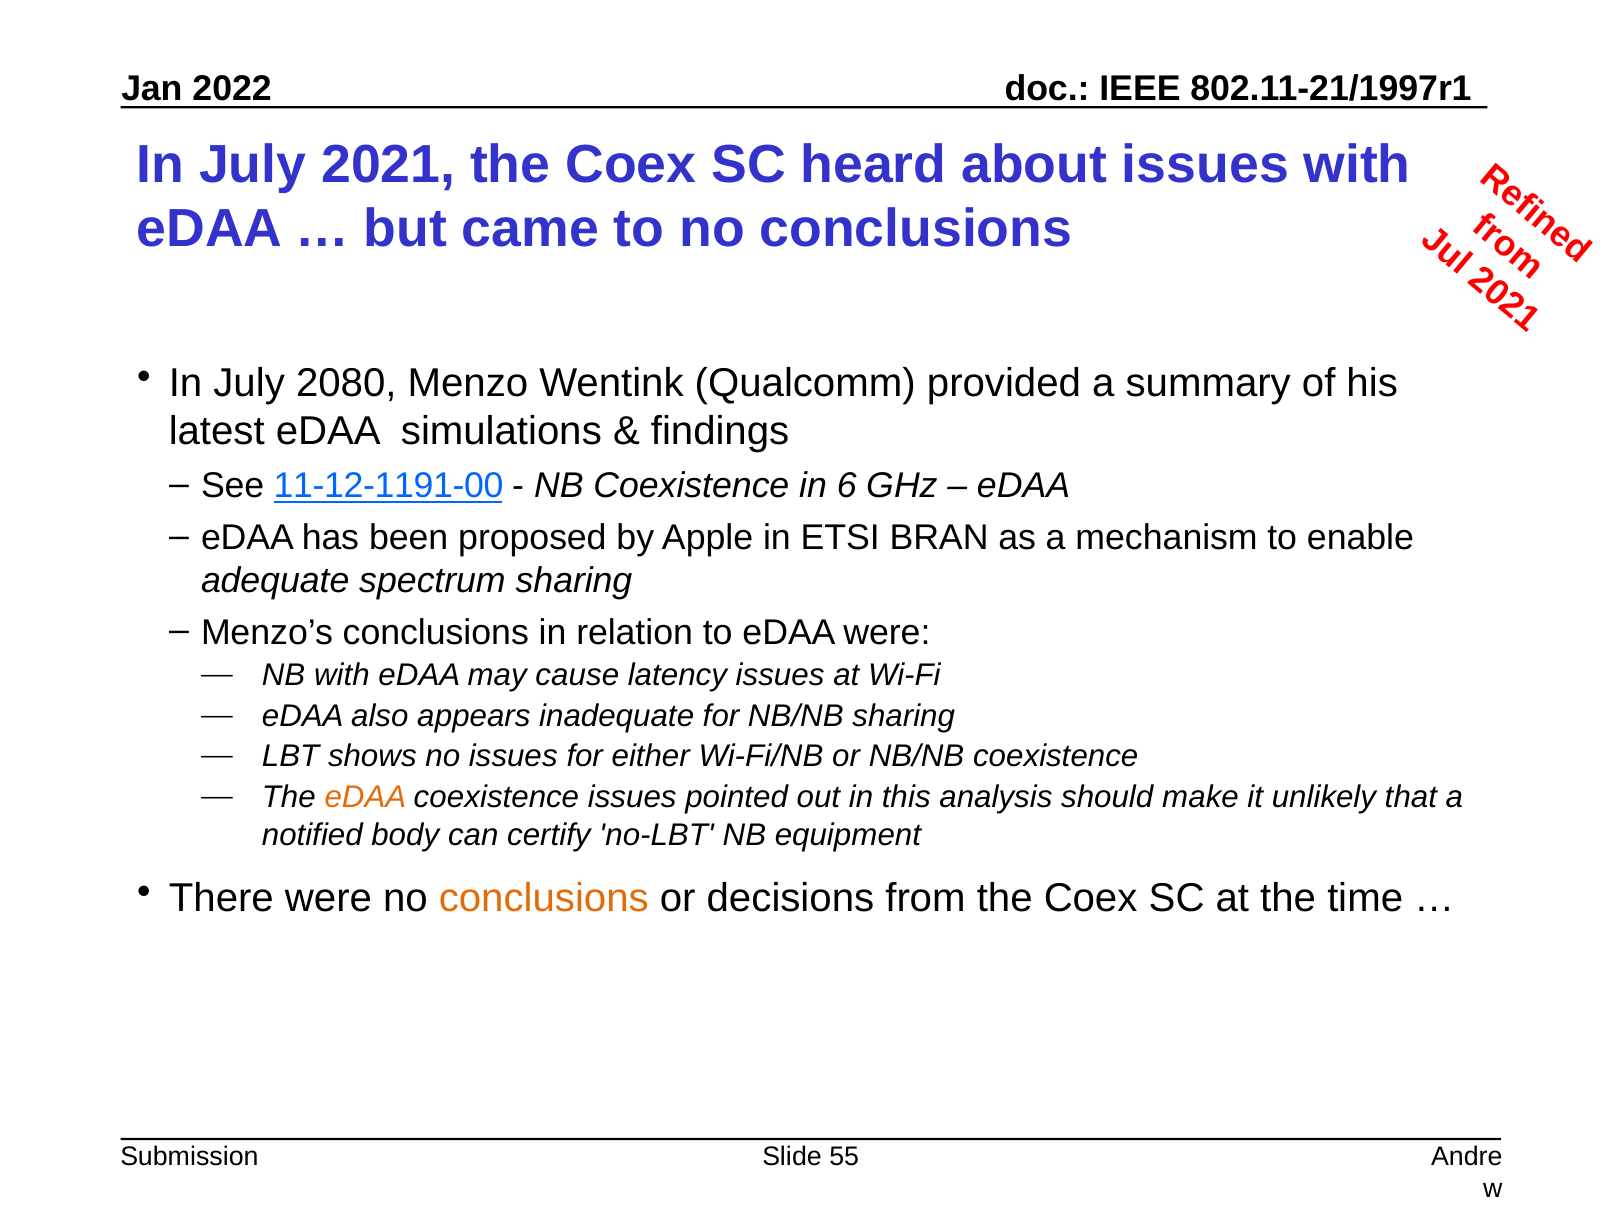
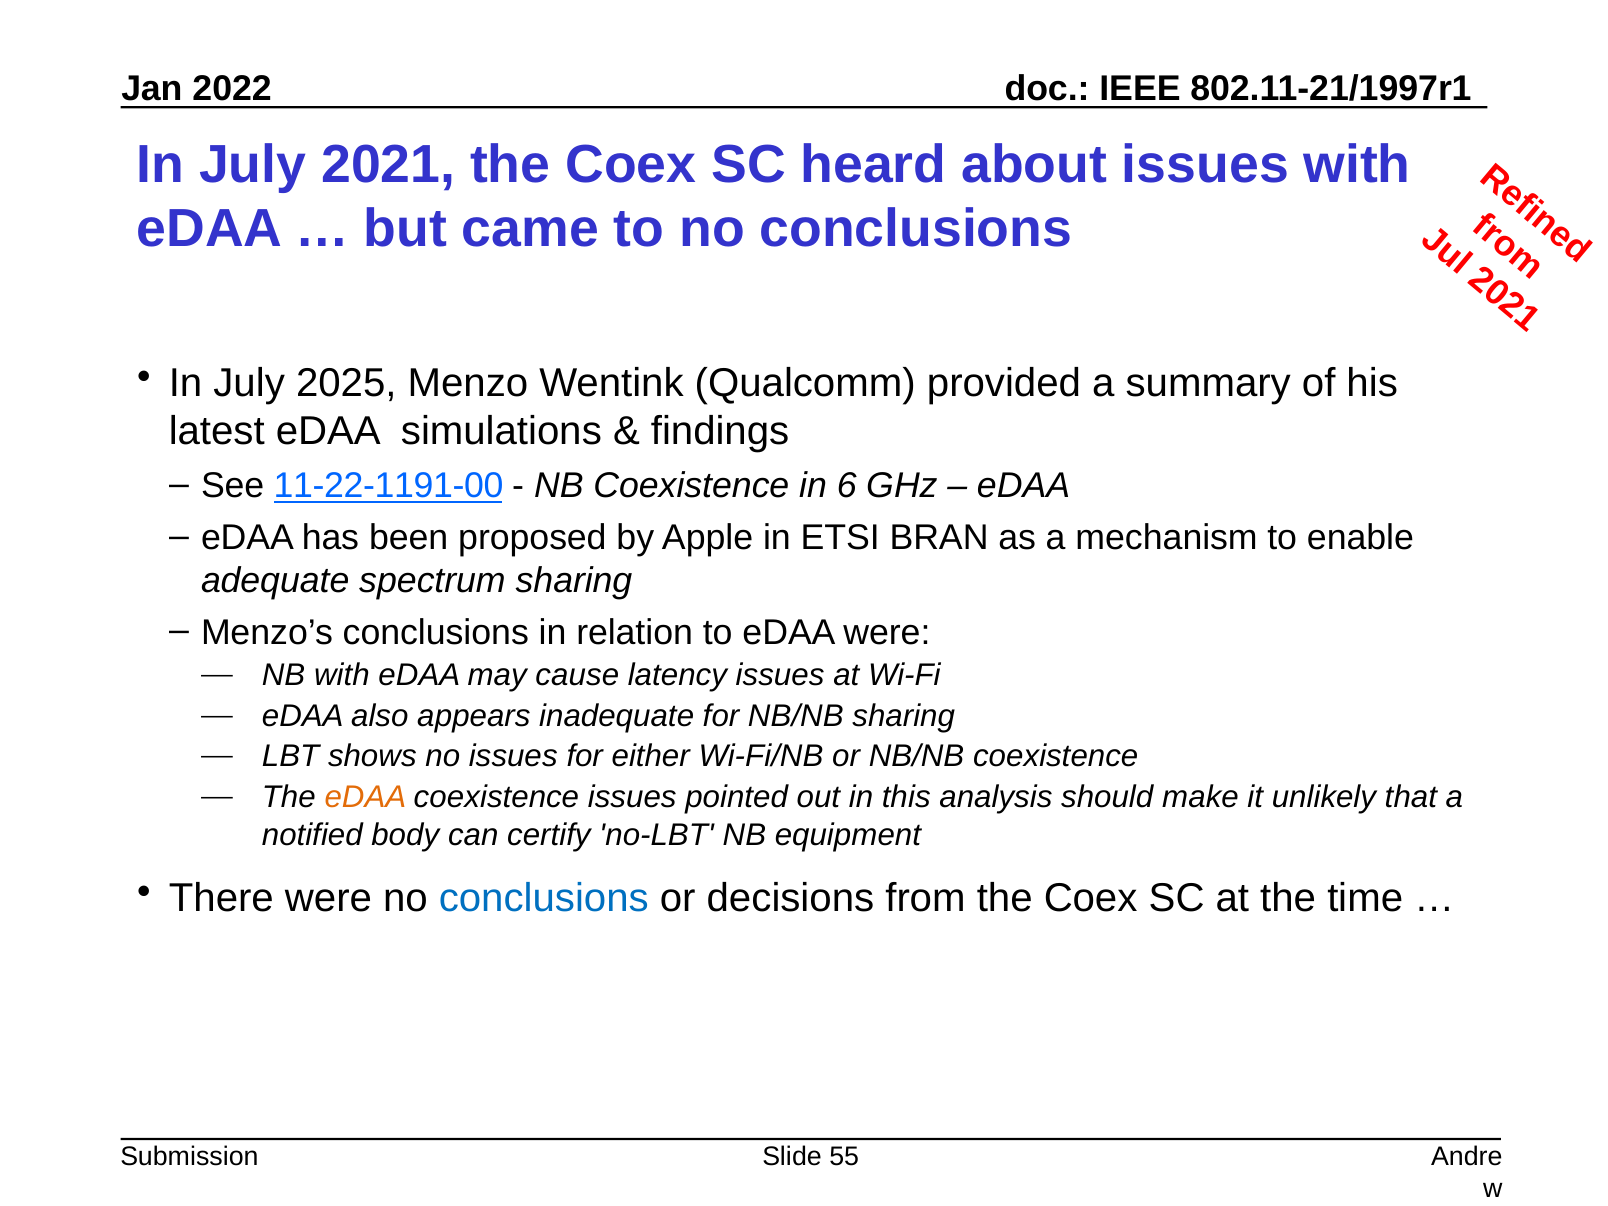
2080: 2080 -> 2025 (346, 383)
11-12-1191-00: 11-12-1191-00 -> 11-22-1191-00 (388, 486)
conclusions colour: orange -> blue (544, 898)
